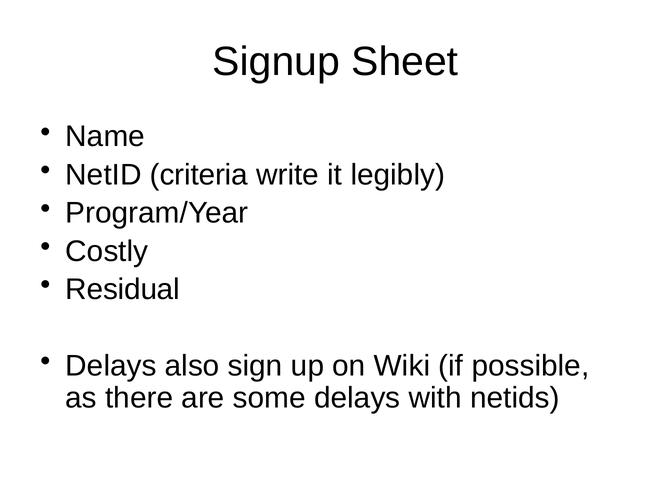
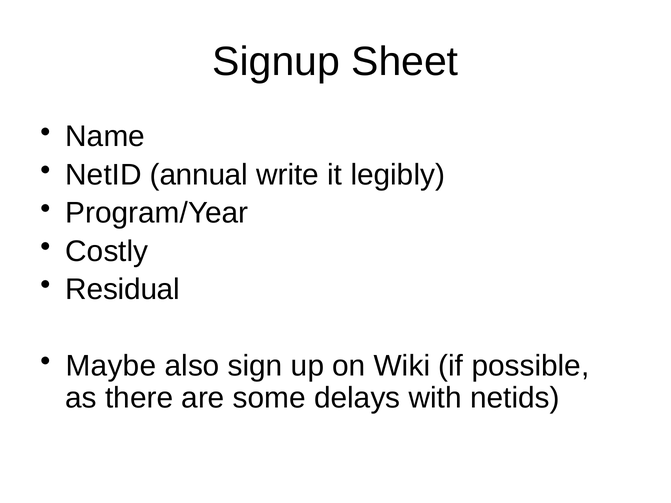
criteria: criteria -> annual (199, 175)
Delays: Delays -> Maybe (111, 366)
